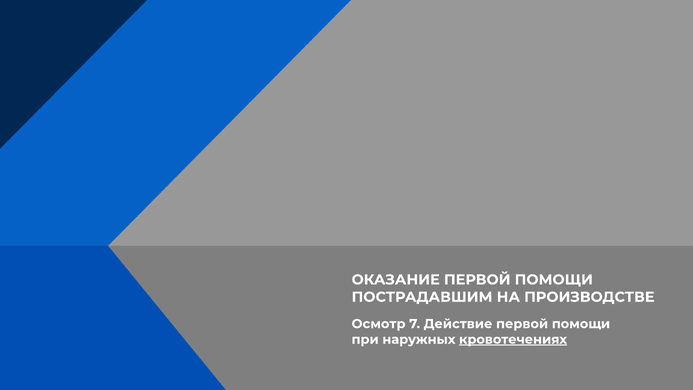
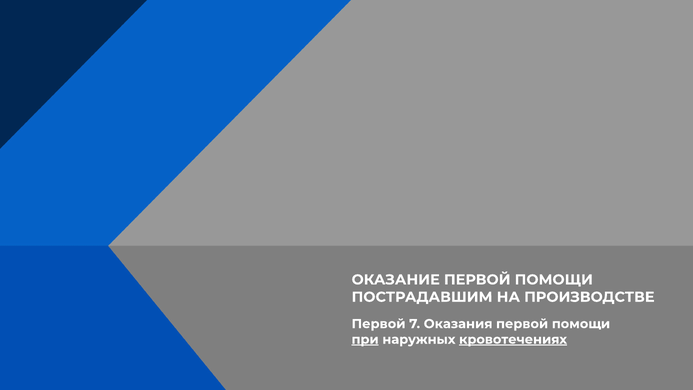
Осмотр: Осмотр -> Первой (379, 324)
Действие: Действие -> Оказания (458, 324)
при underline: none -> present (365, 339)
